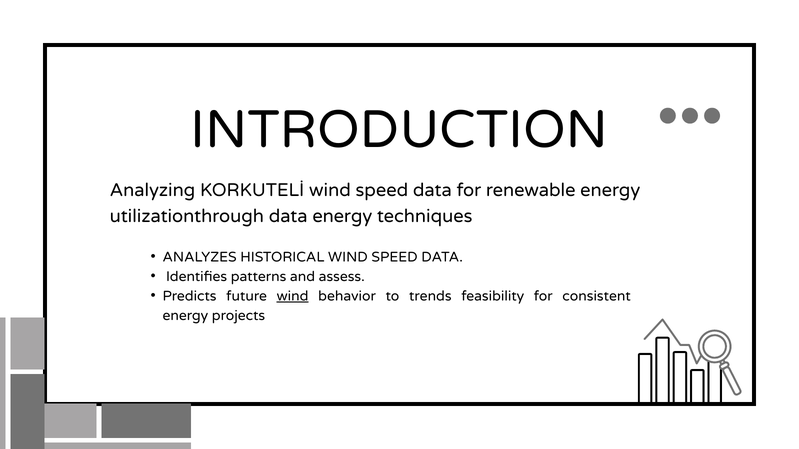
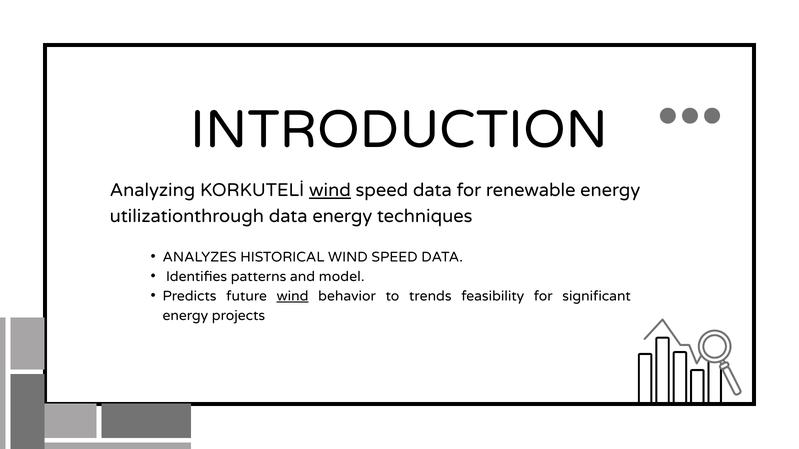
wind underline: none -> present (330, 191)
assess: assess -> model (342, 277)
consistent: consistent -> significant (597, 296)
